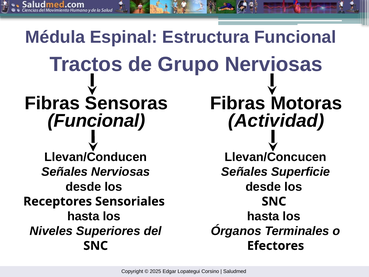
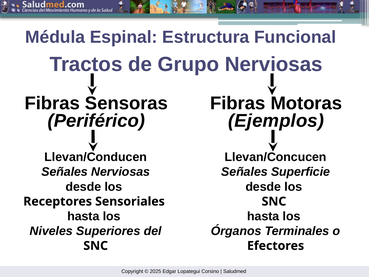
Funcional: Funcional -> Periférico (96, 121)
Actividad: Actividad -> Ejemplos (276, 121)
